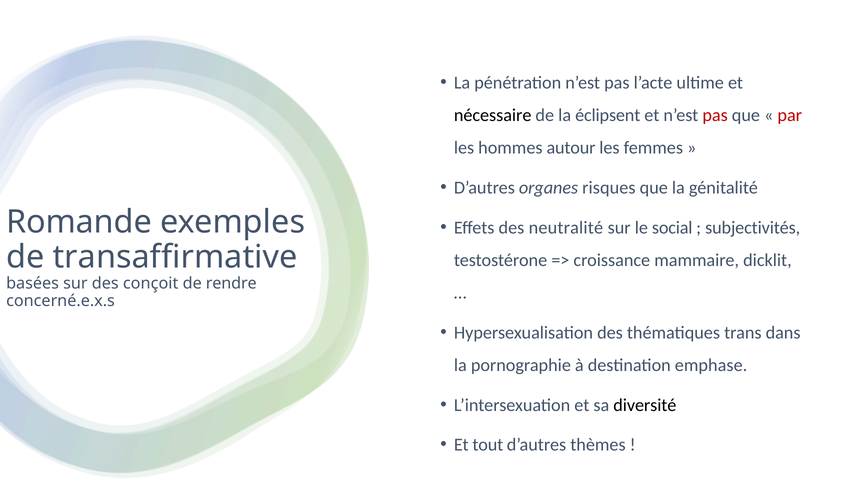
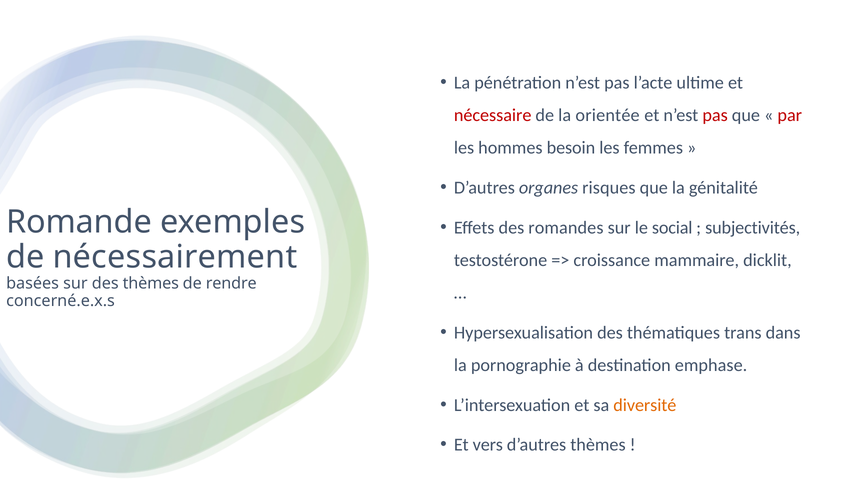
nécessaire colour: black -> red (493, 115)
éclipsent: éclipsent -> orientée (608, 115)
autour: autour -> besoin (571, 148)
neutralité: neutralité -> romandes (566, 228)
transaffirmative: transaffirmative -> nécessairement (175, 257)
des conçoit: conçoit -> thèmes (151, 284)
diversité colour: black -> orange (645, 406)
tout: tout -> vers (488, 445)
